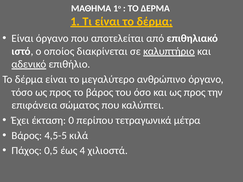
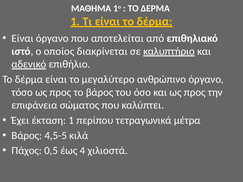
έκταση 0: 0 -> 1 (71, 121)
